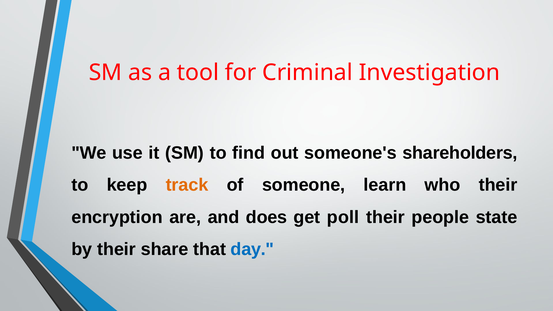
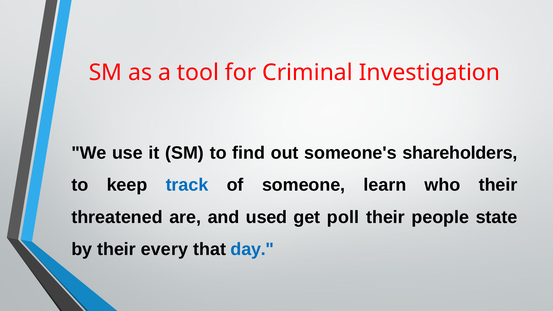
track colour: orange -> blue (187, 185)
encryption: encryption -> threatened (117, 217)
does: does -> used (267, 217)
share: share -> every (164, 249)
